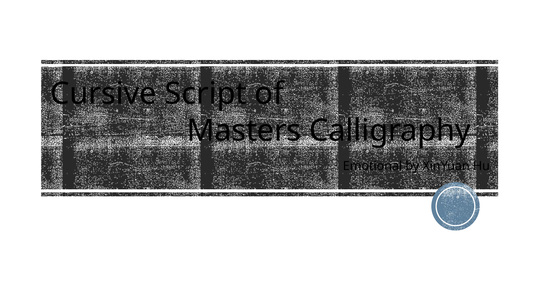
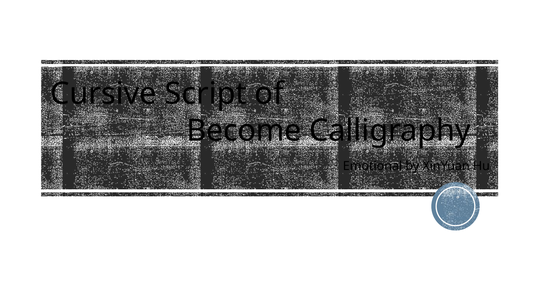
Masters: Masters -> Become (244, 130)
